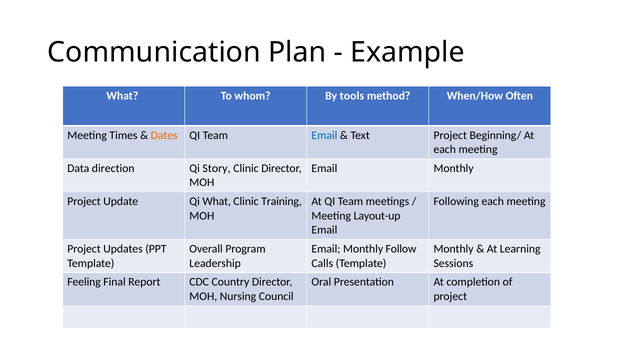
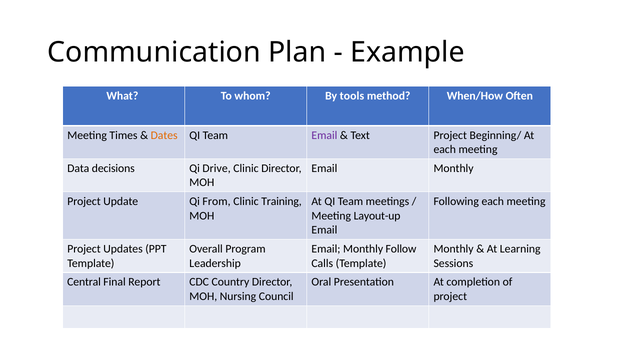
Email colour: blue -> purple (324, 135)
direction: direction -> decisions (113, 168)
Story: Story -> Drive (217, 168)
Qi What: What -> From (217, 201)
Feeling: Feeling -> Central (84, 282)
